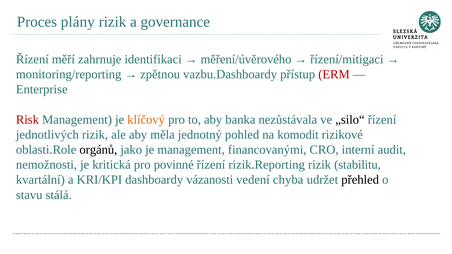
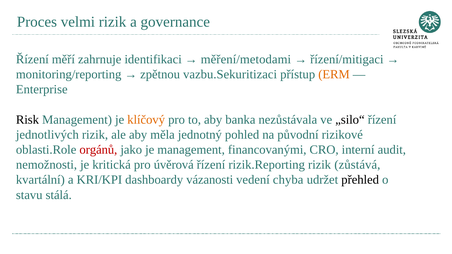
plány: plány -> velmi (78, 22)
měření/úvěrového: měření/úvěrového -> měření/metodami (246, 59)
vazbu.Dashboardy: vazbu.Dashboardy -> vazbu.Sekuritizaci (230, 75)
ERM colour: red -> orange (334, 75)
Risk colour: red -> black (27, 120)
komodit: komodit -> původní (298, 135)
orgánů colour: black -> red (98, 150)
povinné: povinné -> úvěrová (174, 165)
stabilitu: stabilitu -> zůstává (357, 165)
